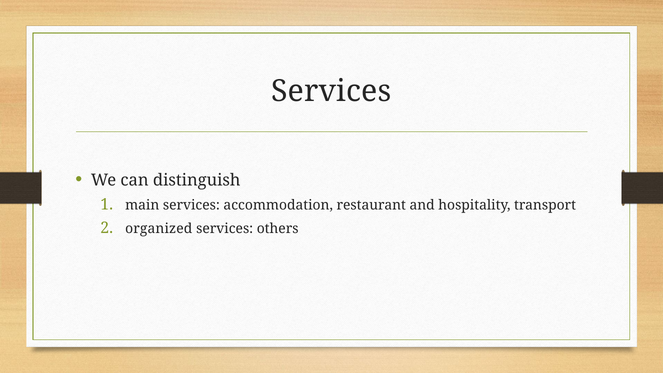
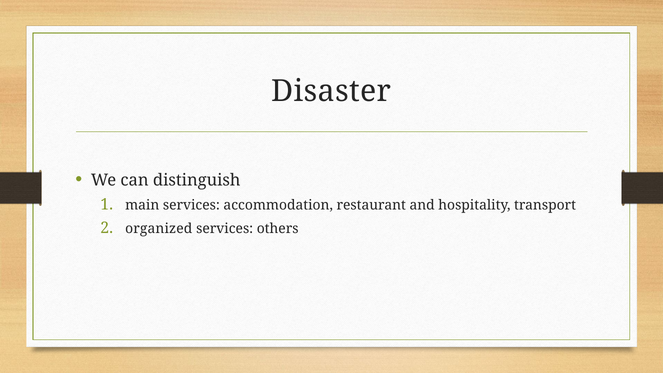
Services: Services -> Disaster (331, 91)
